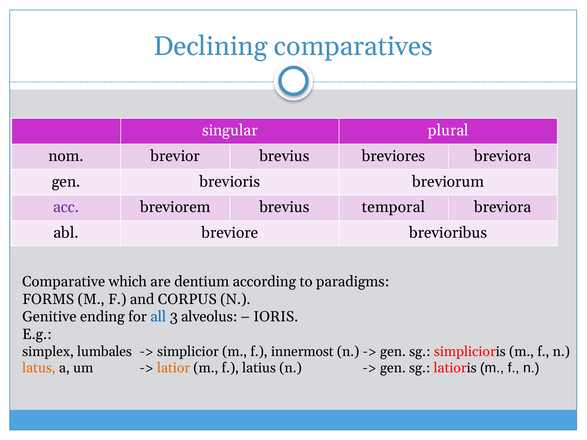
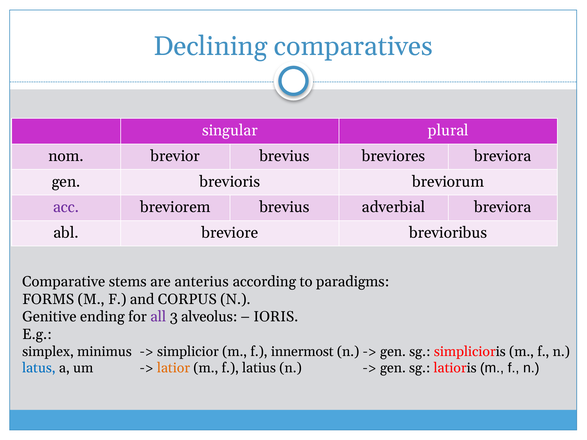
temporal: temporal -> adverbial (394, 207)
which: which -> stems (128, 282)
dentium: dentium -> anterius (202, 282)
all colour: blue -> purple (158, 317)
lumbales: lumbales -> minimus (104, 352)
latus colour: orange -> blue (39, 368)
